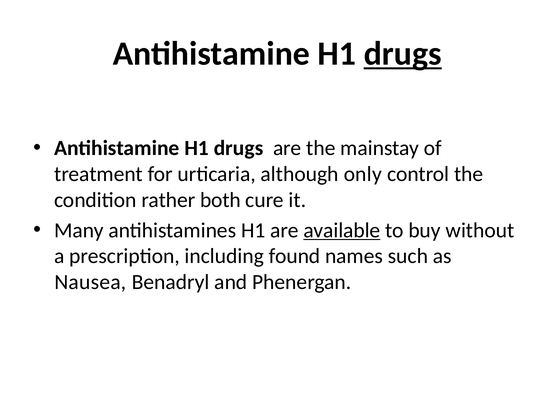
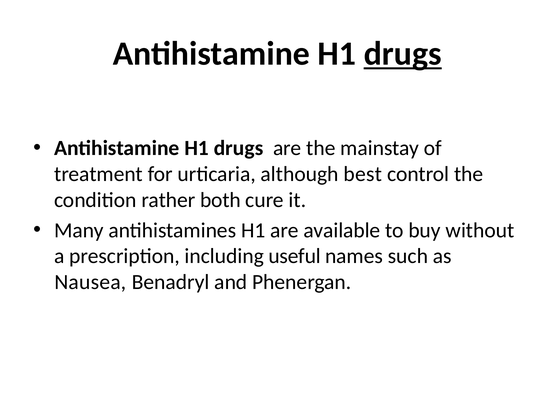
only: only -> best (363, 174)
available underline: present -> none (342, 230)
found: found -> useful (295, 256)
